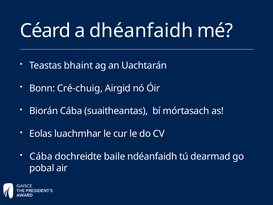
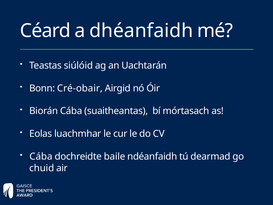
bhaint: bhaint -> siúlóid (78, 65)
Cré-chuig: Cré-chuig -> Cré-obair (80, 88)
pobal: pobal -> chuid (42, 168)
